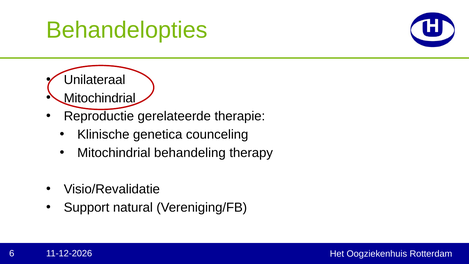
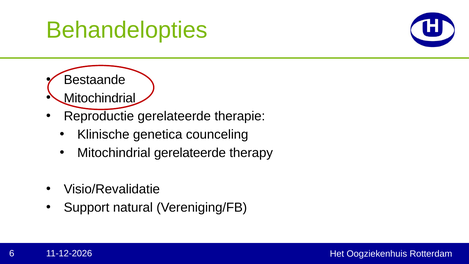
Unilateraal: Unilateraal -> Bestaande (95, 80)
Mitochindrial behandeling: behandeling -> gerelateerde (190, 153)
